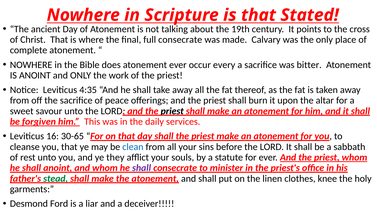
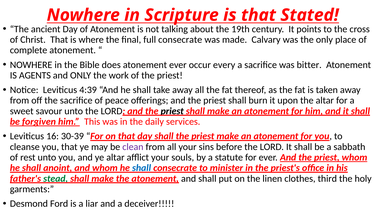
IS ANOINT: ANOINT -> AGENTS (35, 75)
4:35: 4:35 -> 4:39 (88, 90)
30-65: 30-65 -> 30-39 (72, 136)
clean colour: blue -> purple (133, 147)
ye they: they -> altar (115, 157)
shall colour: purple -> blue (142, 168)
knee: knee -> third (327, 179)
